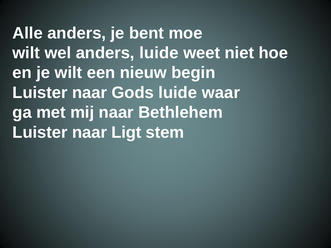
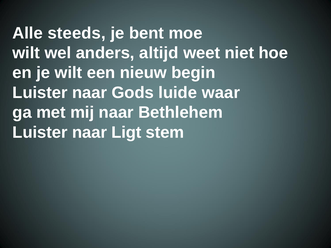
Alle anders: anders -> steeds (77, 33)
anders luide: luide -> altijd (159, 53)
